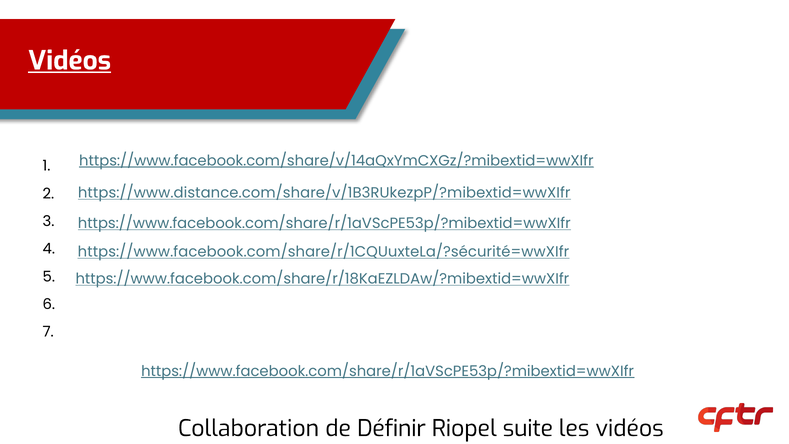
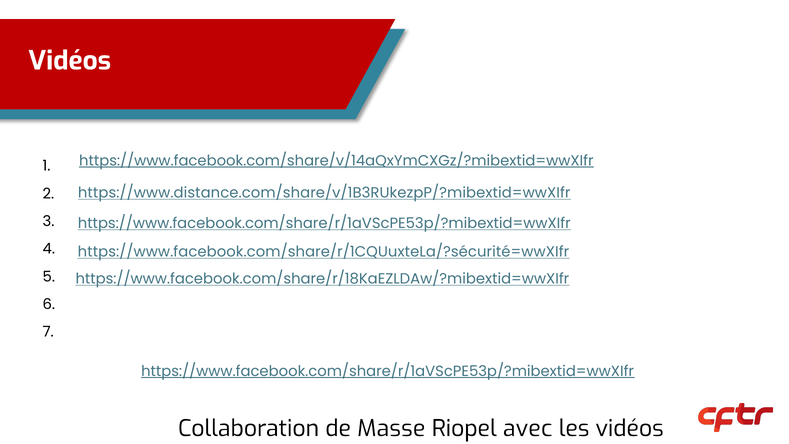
Vidéos underline: present -> none (70, 61)
Définir: Définir -> Masse (391, 428)
suite: suite -> avec (528, 428)
